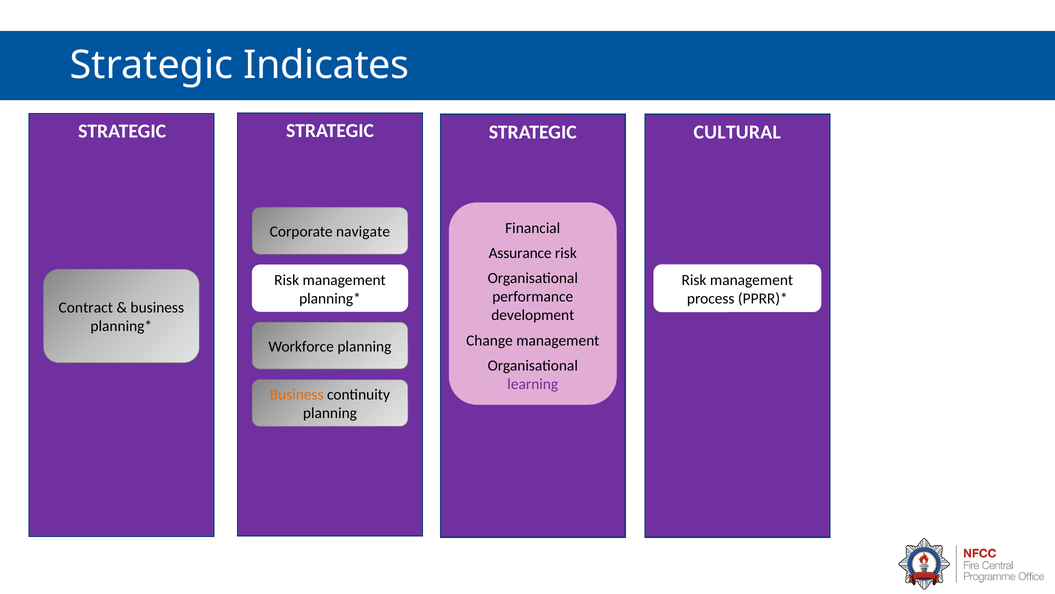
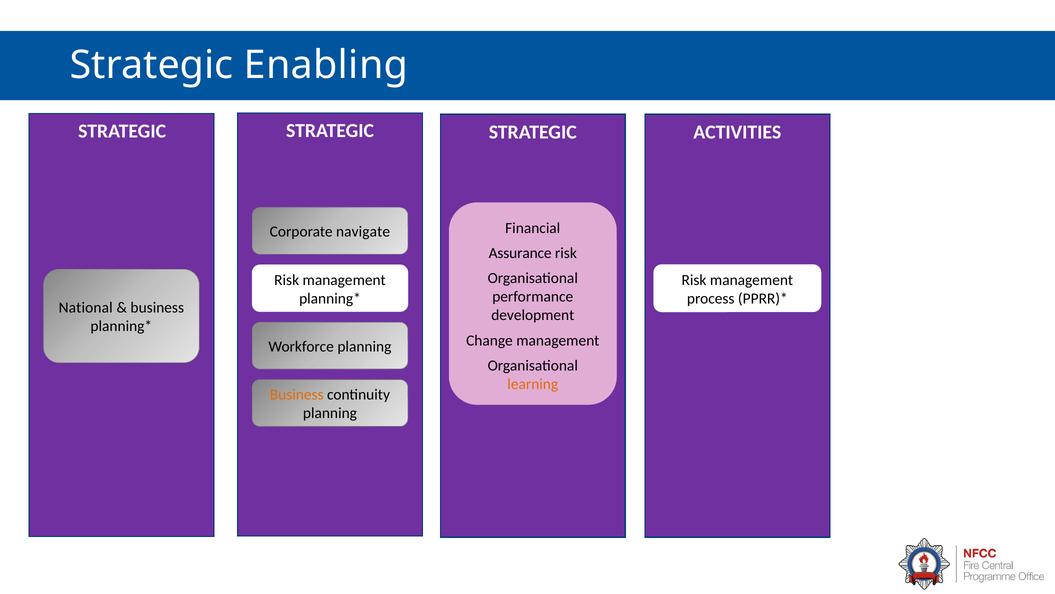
Indicates: Indicates -> Enabling (326, 65)
CULTURAL: CULTURAL -> ACTIVITIES (737, 132)
Contract: Contract -> National (86, 307)
learning colour: purple -> orange (533, 384)
